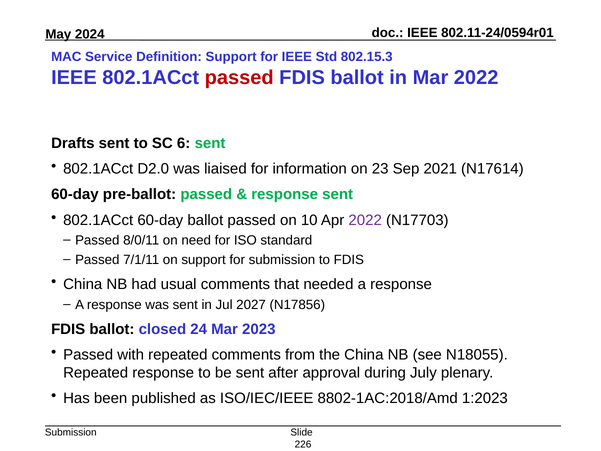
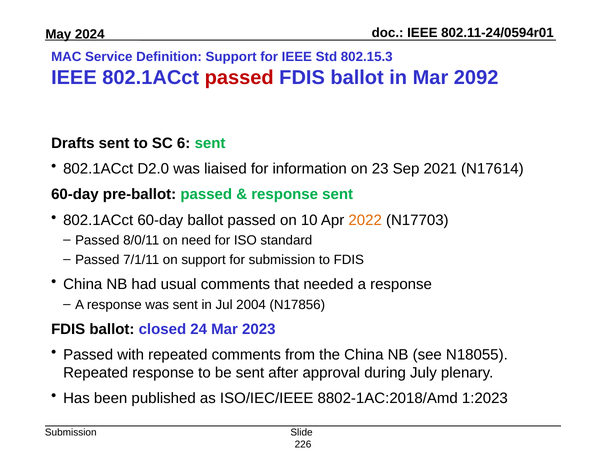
Mar 2022: 2022 -> 2092 (476, 78)
2022 colour: purple -> orange (365, 220)
2027: 2027 -> 2004 (251, 304)
